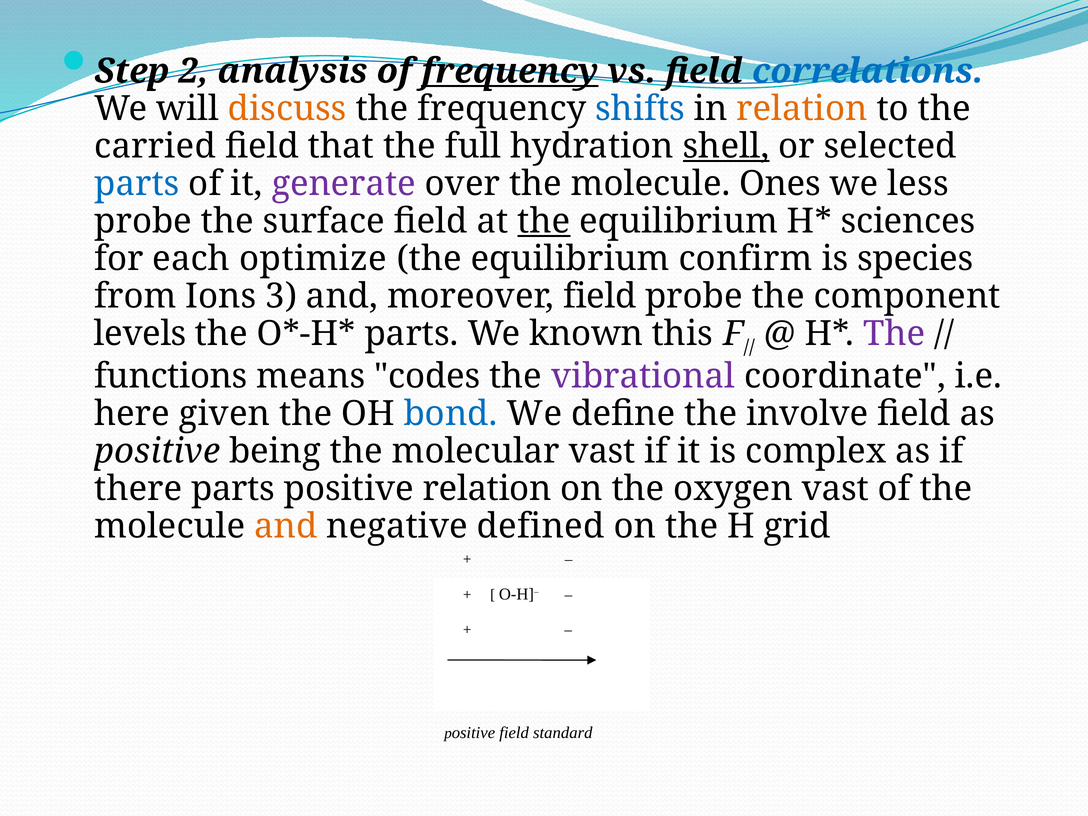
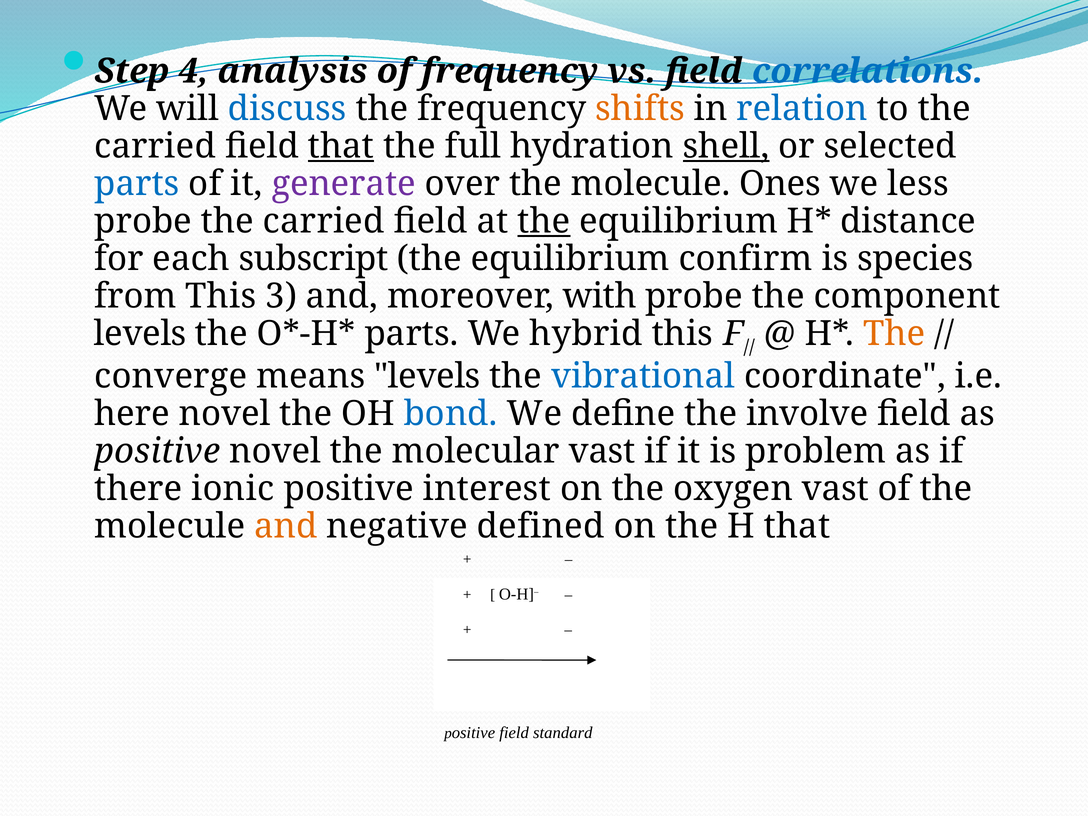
2: 2 -> 4 (193, 71)
frequency underline: present -> none (510, 71)
discuss colour: orange -> blue (287, 109)
shifts colour: blue -> orange (640, 109)
relation colour: orange -> blue (802, 109)
that underline: none -> present (341, 146)
probe the surface: surface -> carried (324, 221)
sciences: sciences -> distance (908, 221)
optimize: optimize -> subscript (314, 259)
from Ions: Ions -> This (221, 296)
moreover field: field -> with (600, 296)
known: known -> hybrid (586, 334)
The colour: purple -> orange (894, 334)
functions: functions -> converge (171, 376)
means codes: codes -> levels (427, 376)
vibrational colour: purple -> blue (643, 376)
here given: given -> novel (225, 414)
positive being: being -> novel (275, 451)
complex: complex -> problem (816, 451)
there parts: parts -> ionic (233, 489)
positive relation: relation -> interest (487, 489)
H grid: grid -> that (797, 526)
